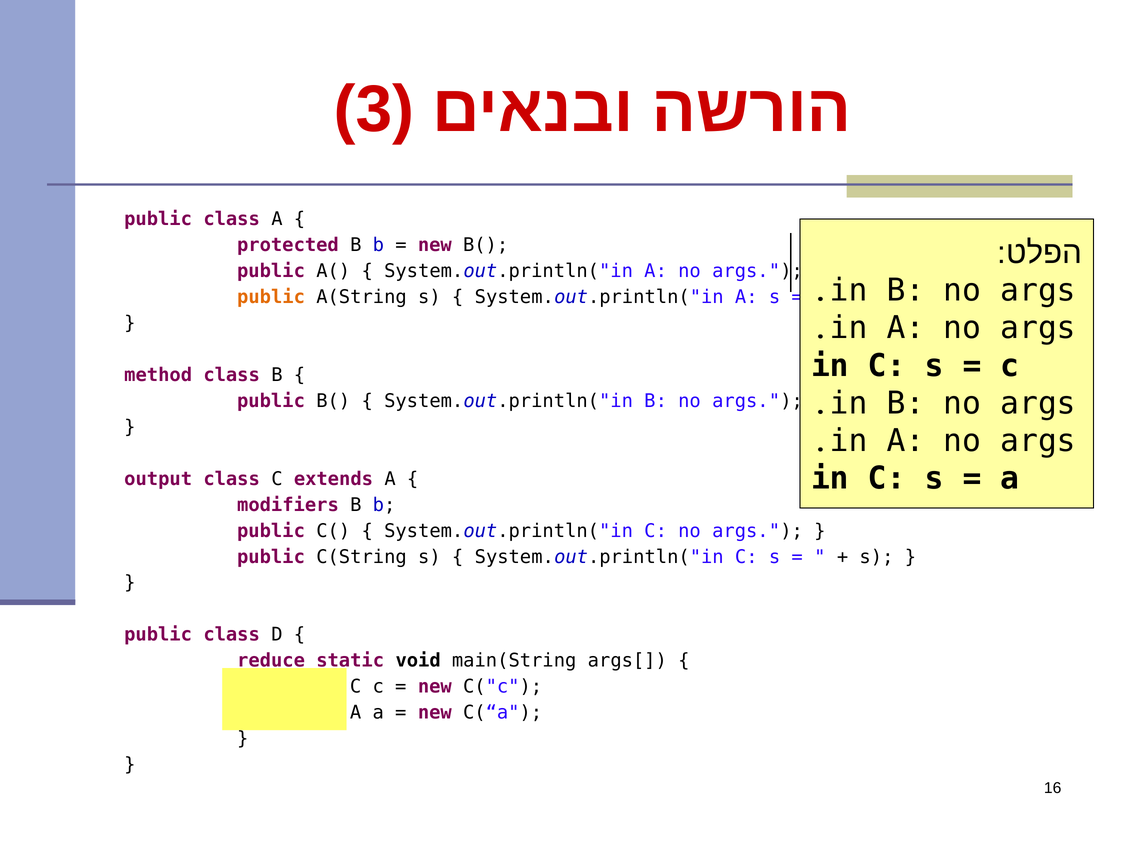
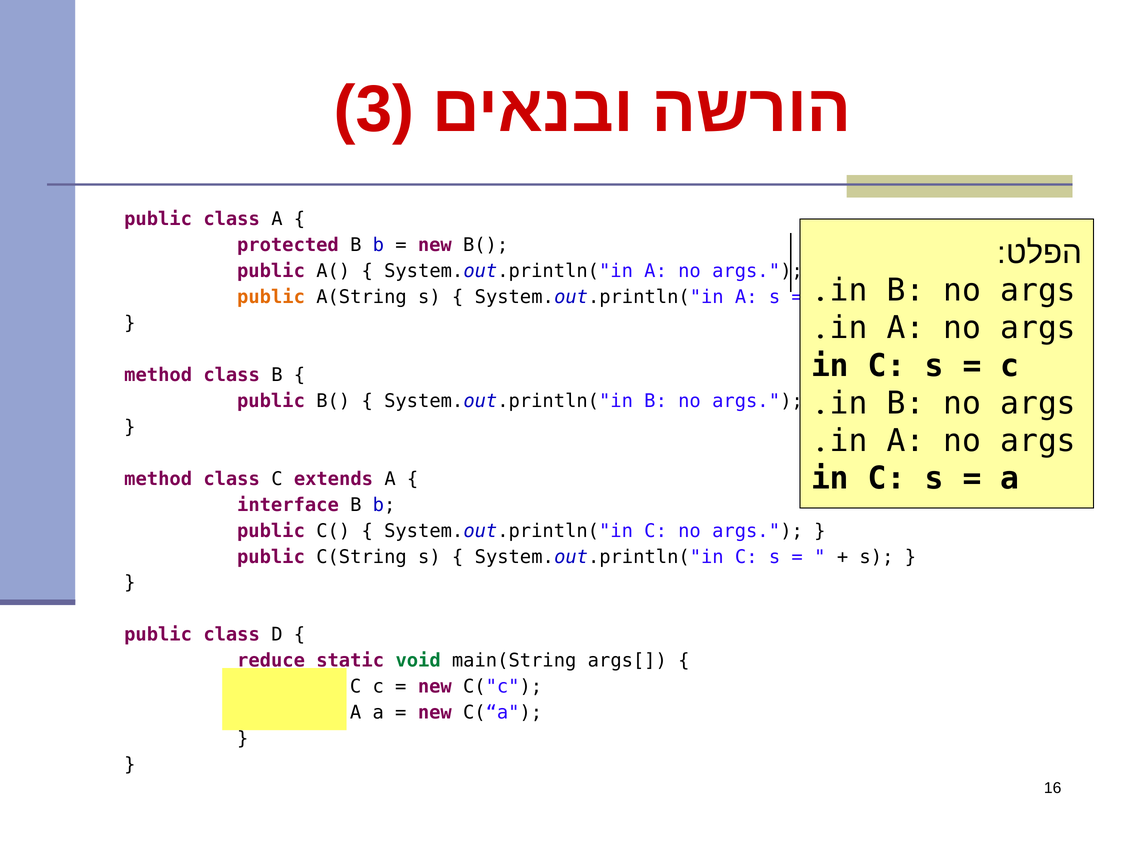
output: output -> method (158, 479)
modifiers: modifiers -> interface (288, 505)
void colour: black -> green (418, 660)
